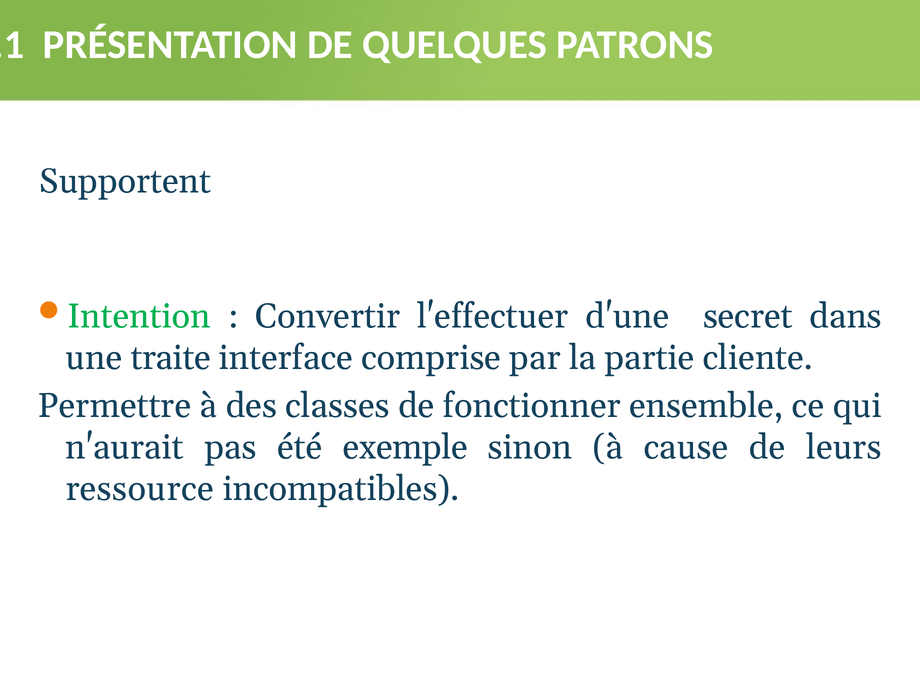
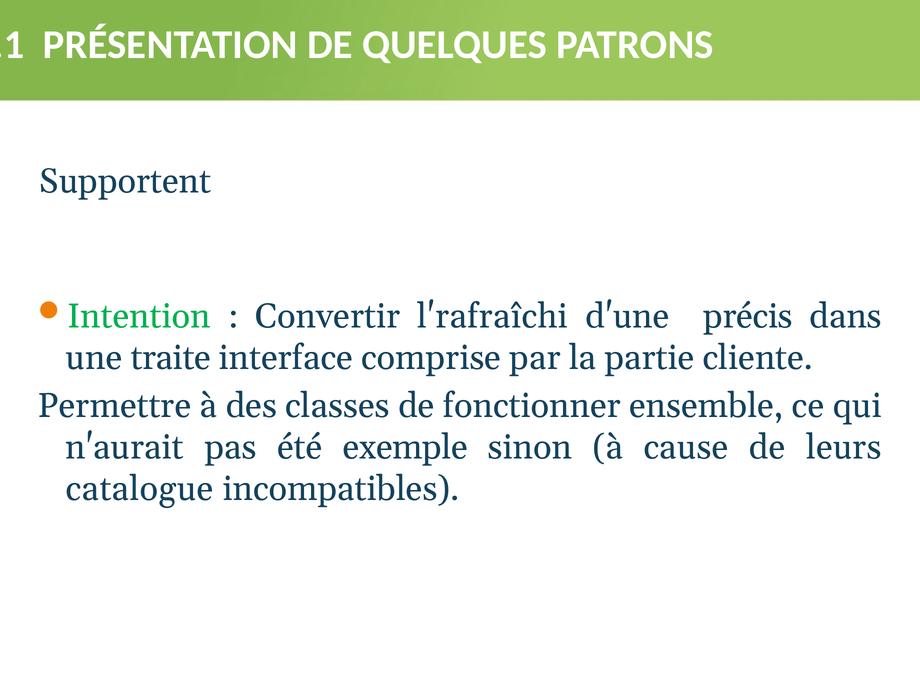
l'effectuer: l'effectuer -> l'rafraîchi (493, 316)
secret: secret -> précis (748, 316)
ressource: ressource -> catalogue (140, 489)
